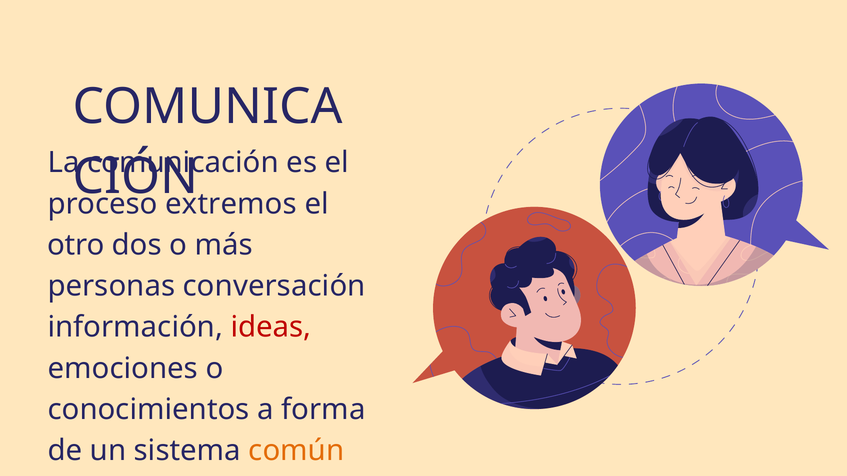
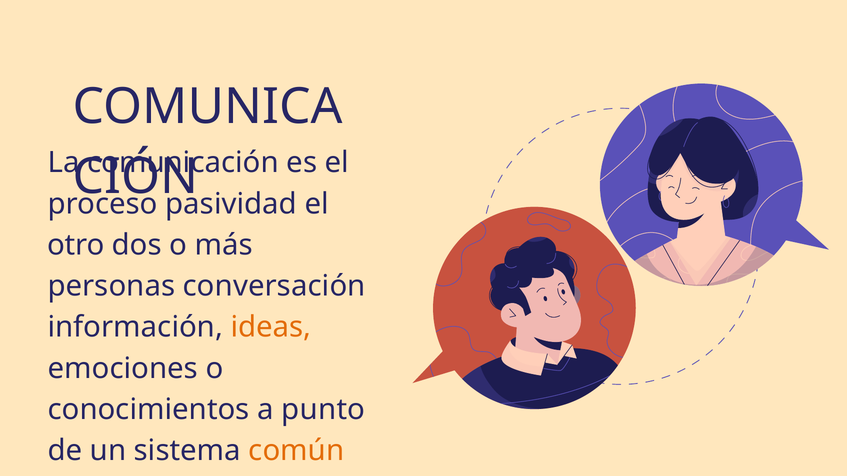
extremos: extremos -> pasividad (231, 204)
ideas colour: red -> orange (271, 328)
forma: forma -> punto (323, 410)
